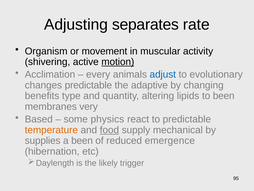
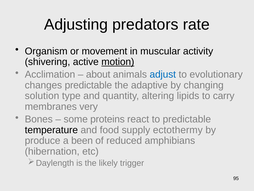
separates: separates -> predators (145, 25)
every: every -> about (98, 74)
benefits: benefits -> solution (42, 96)
to been: been -> carry (224, 96)
Based: Based -> Bones (39, 119)
physics: physics -> proteins (108, 119)
temperature colour: orange -> black (51, 130)
food underline: present -> none (109, 130)
mechanical: mechanical -> ectothermy (178, 130)
supplies: supplies -> produce (43, 140)
emergence: emergence -> amphibians (170, 140)
